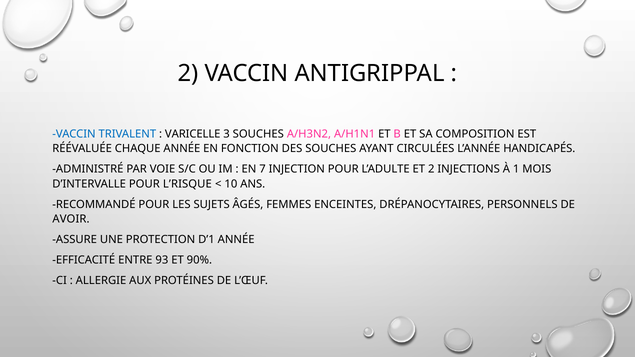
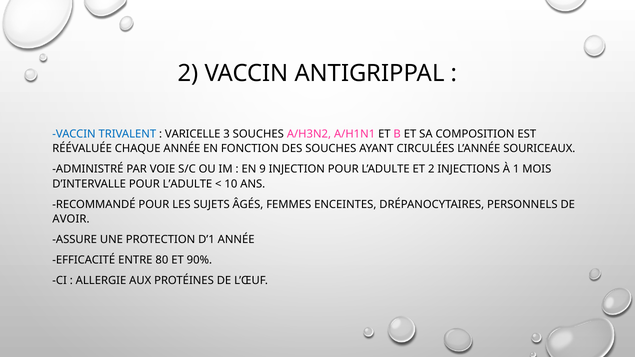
HANDICAPÉS: HANDICAPÉS -> SOURICEAUX (539, 149)
7: 7 -> 9 (262, 169)
D’INTERVALLE POUR L’RISQUE: L’RISQUE -> L’ADULTE (187, 184)
93: 93 -> 80 (162, 260)
